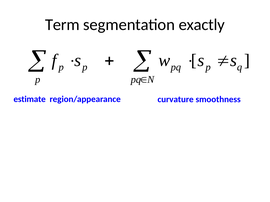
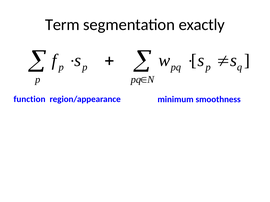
estimate: estimate -> function (30, 99)
curvature: curvature -> minimum (176, 100)
